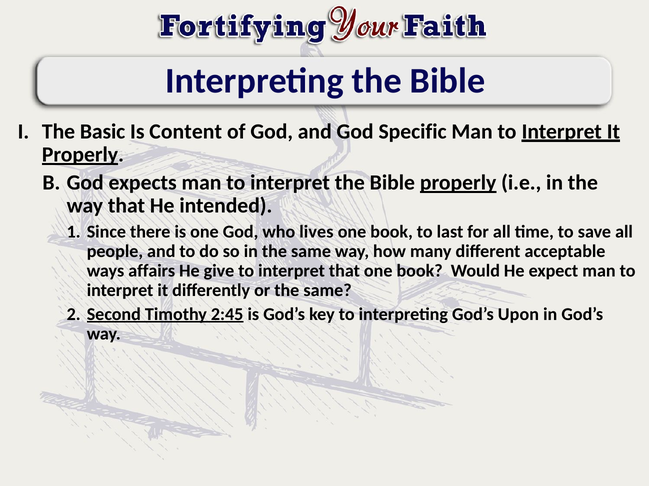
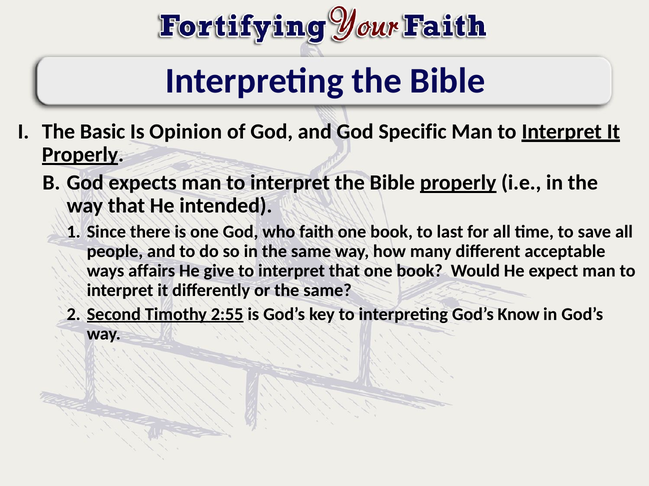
Content: Content -> Opinion (186, 132)
lives: lives -> faith (317, 232)
2:45: 2:45 -> 2:55 (227, 315)
Upon: Upon -> Know (519, 315)
